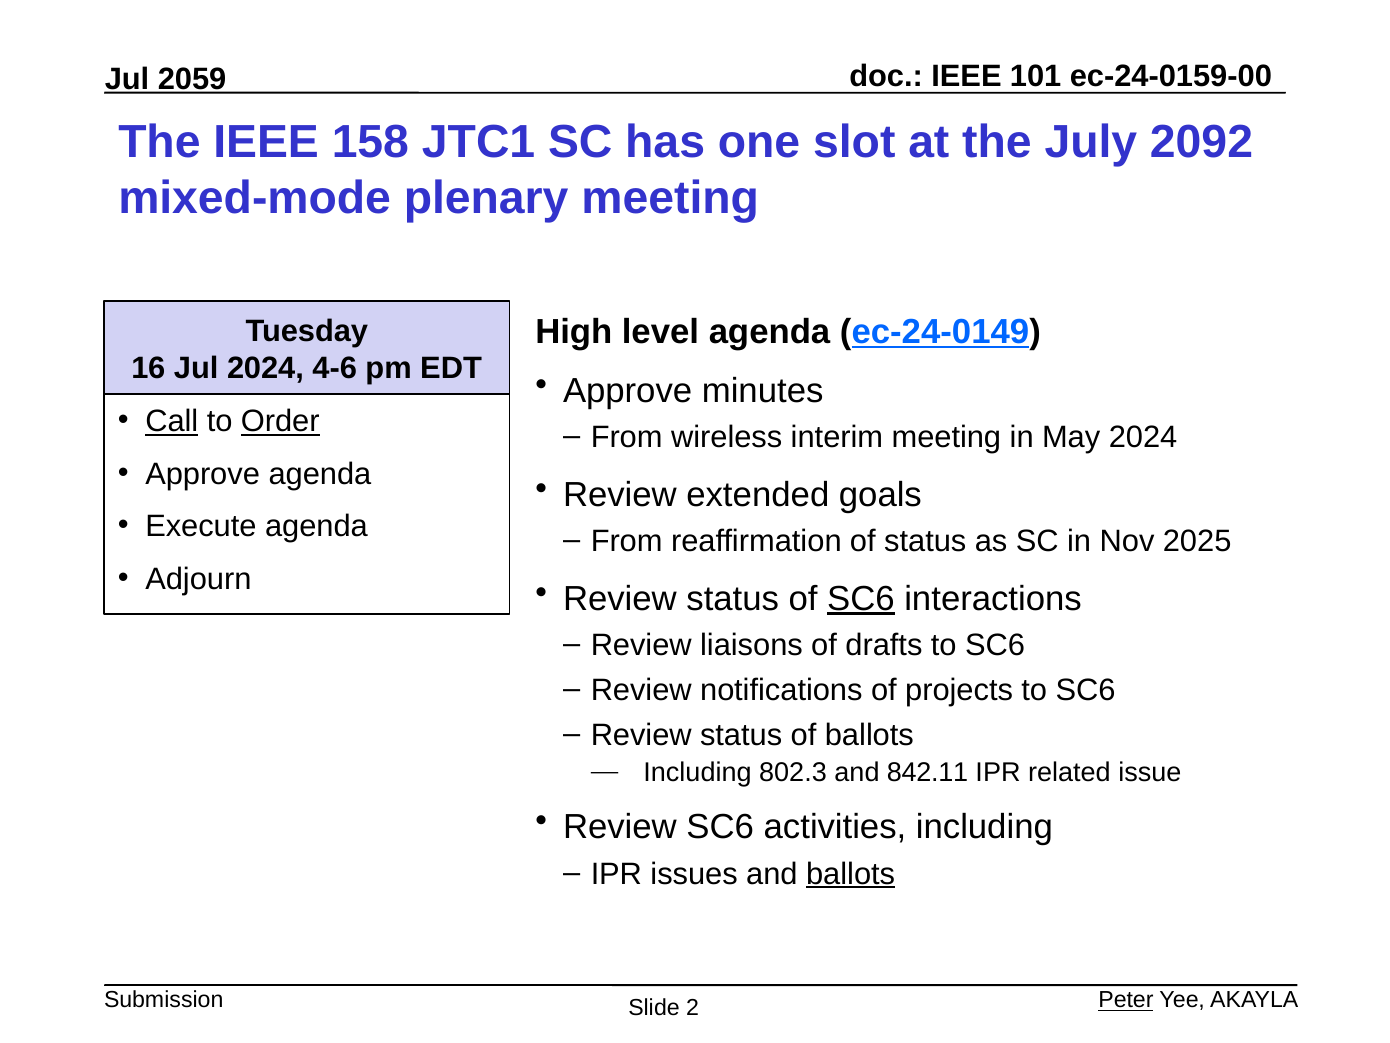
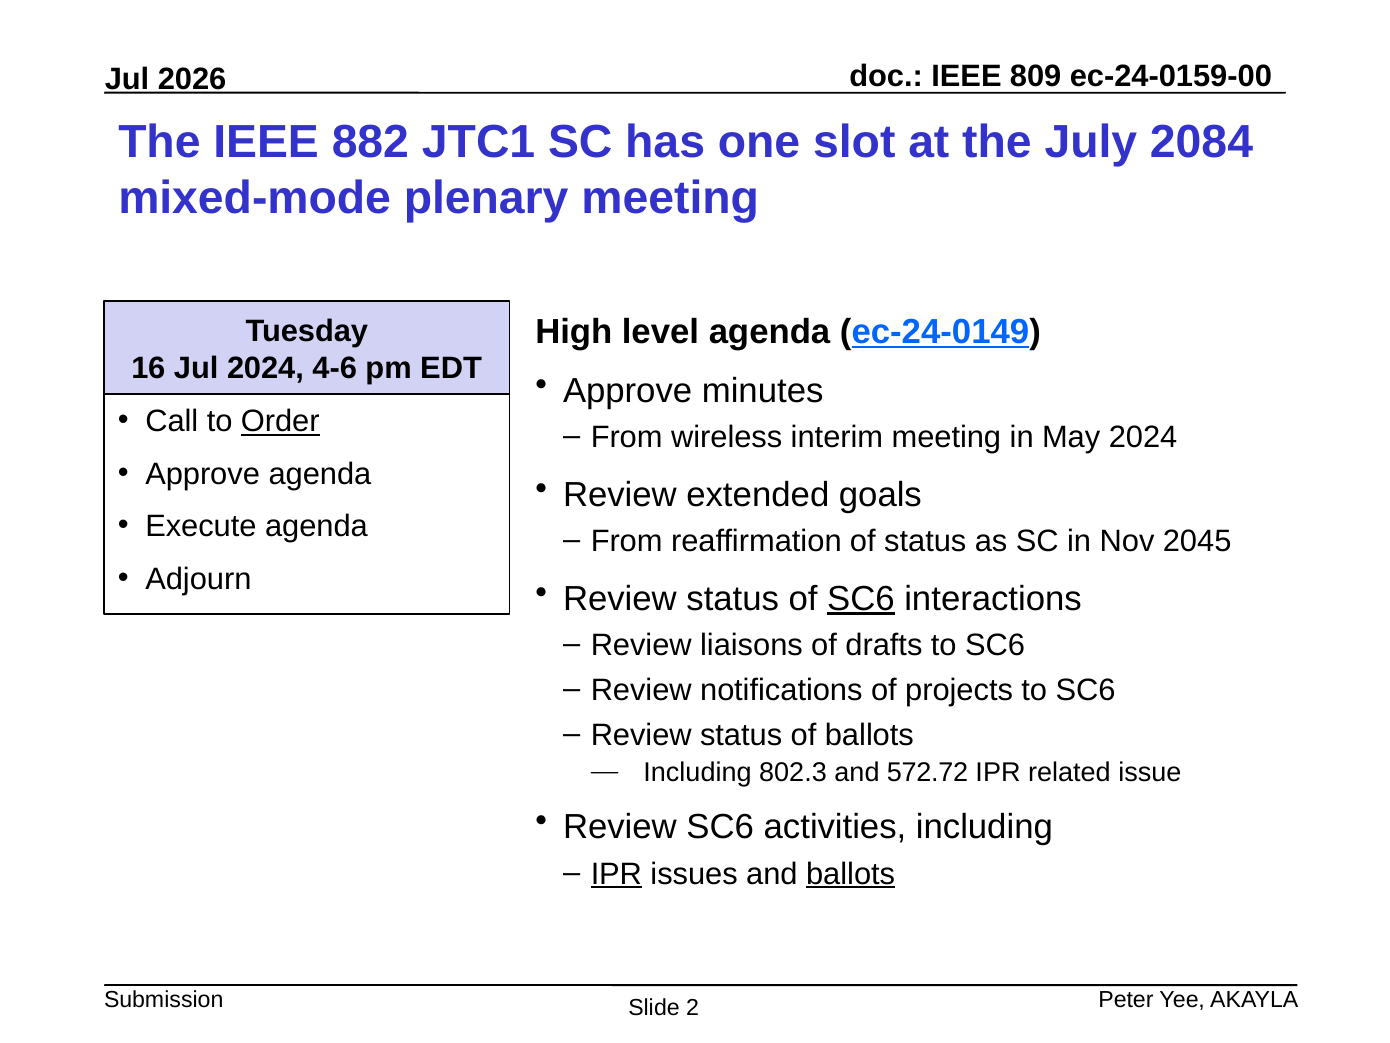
101: 101 -> 809 (1036, 76)
2059: 2059 -> 2026 (192, 79)
158: 158 -> 882 (370, 142)
2092: 2092 -> 2084 (1201, 142)
Call underline: present -> none (172, 421)
2025: 2025 -> 2045 (1197, 541)
842.11: 842.11 -> 572.72 (928, 772)
IPR underline: none -> present (616, 874)
Peter underline: present -> none (1126, 1000)
